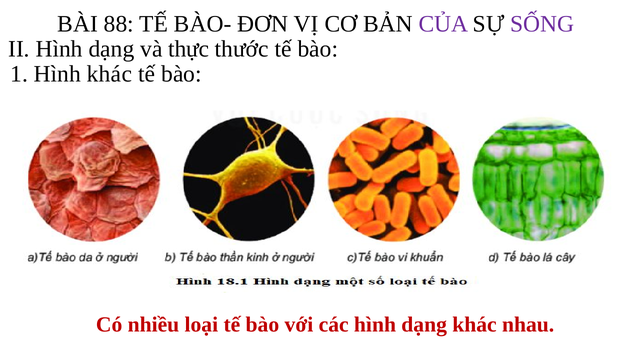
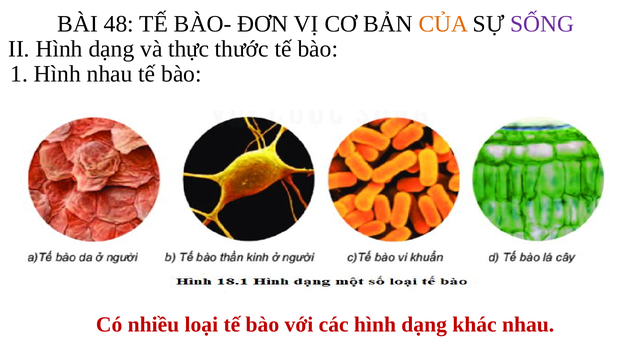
88: 88 -> 48 (119, 24)
CỦA colour: purple -> orange (444, 24)
Hình khác: khác -> nhau (110, 74)
